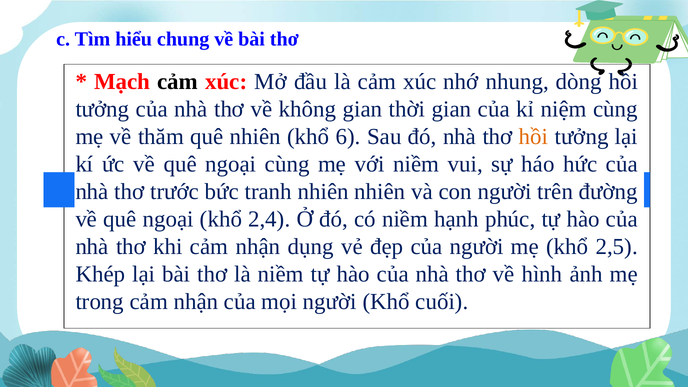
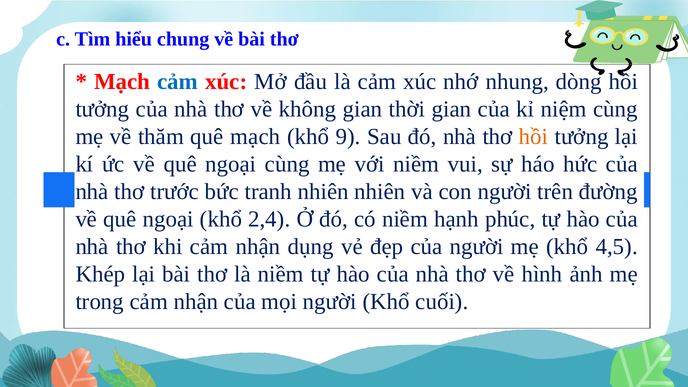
cảm colour: black -> blue (178, 82)
quê nhiên: nhiên -> mạch (255, 137)
6: 6 -> 9 (348, 137)
2,5: 2,5 -> 4,5 (617, 247)
